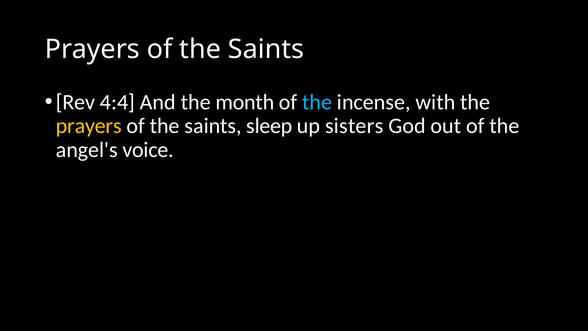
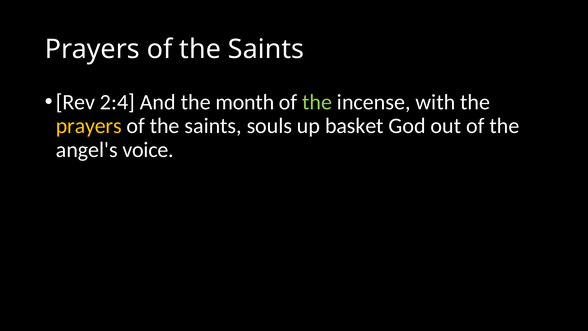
4:4: 4:4 -> 2:4 (117, 102)
the colour: light blue -> light green (317, 102)
sleep: sleep -> souls (269, 126)
sisters: sisters -> basket (354, 126)
